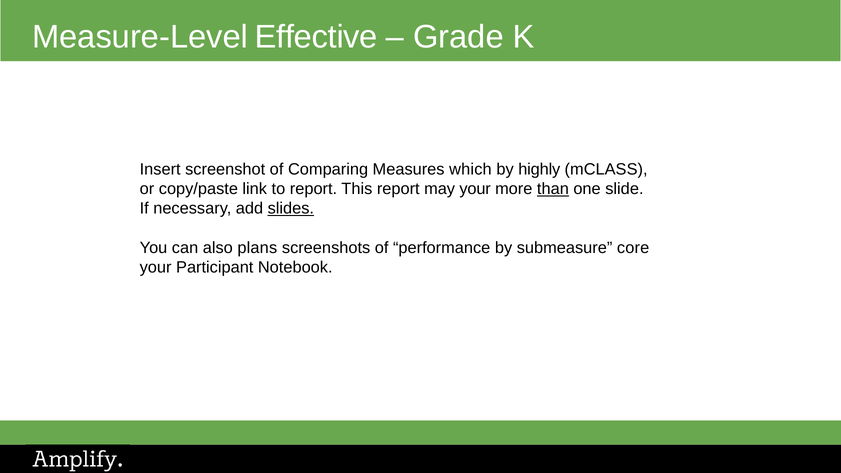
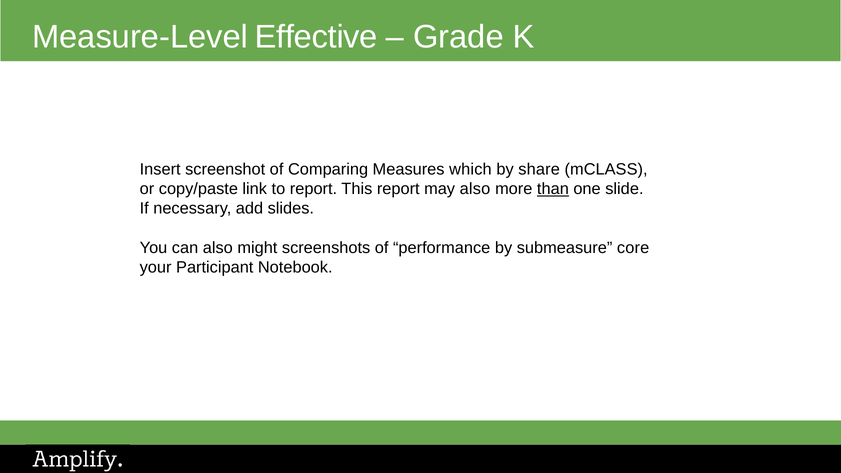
highly: highly -> share (539, 169)
may your: your -> also (475, 189)
slides underline: present -> none (291, 209)
plans: plans -> might (257, 248)
